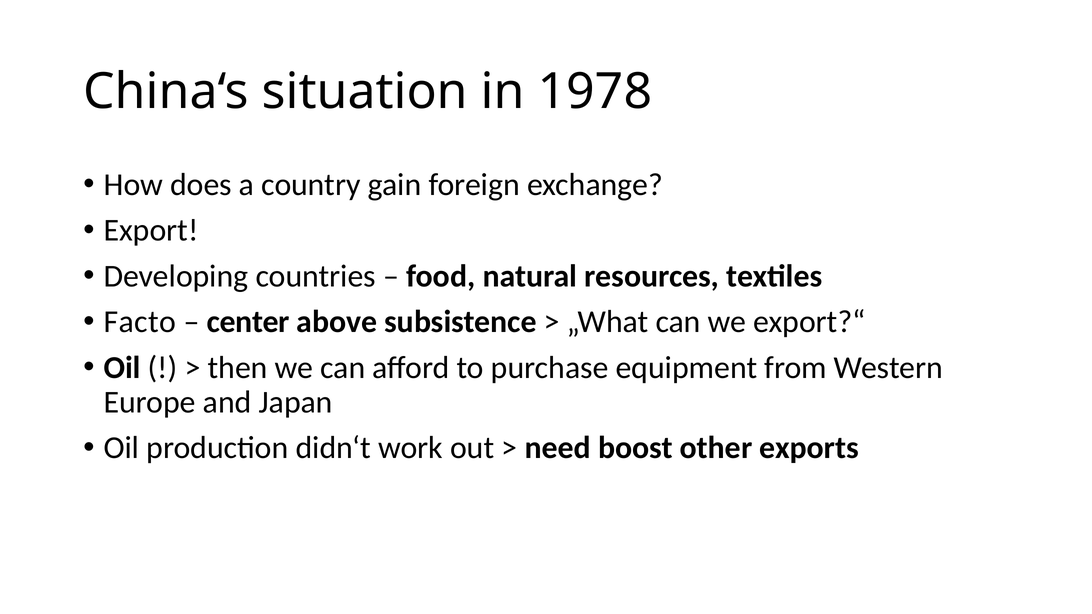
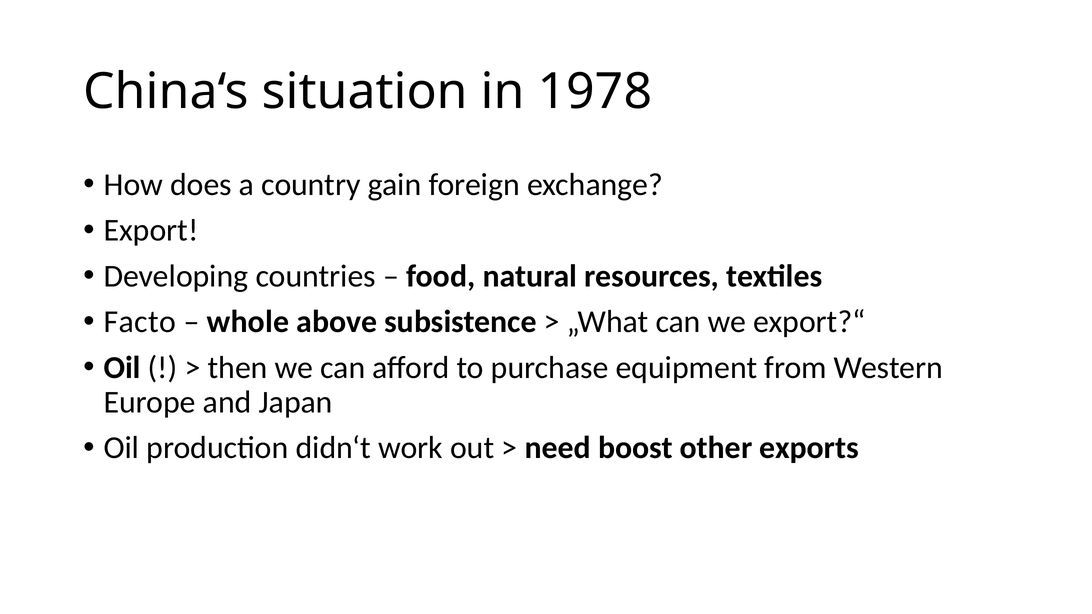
center: center -> whole (248, 322)
